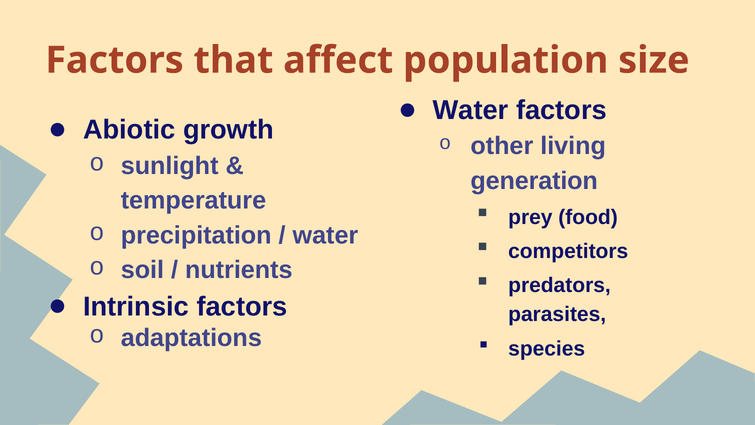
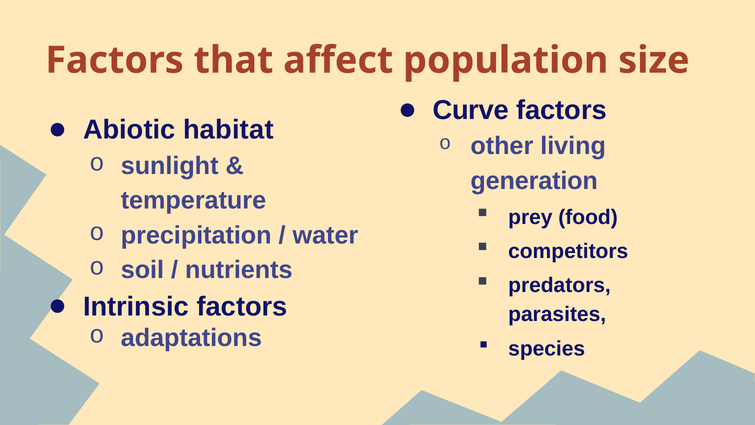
Water: Water -> Curve (471, 110)
growth: growth -> habitat (228, 130)
